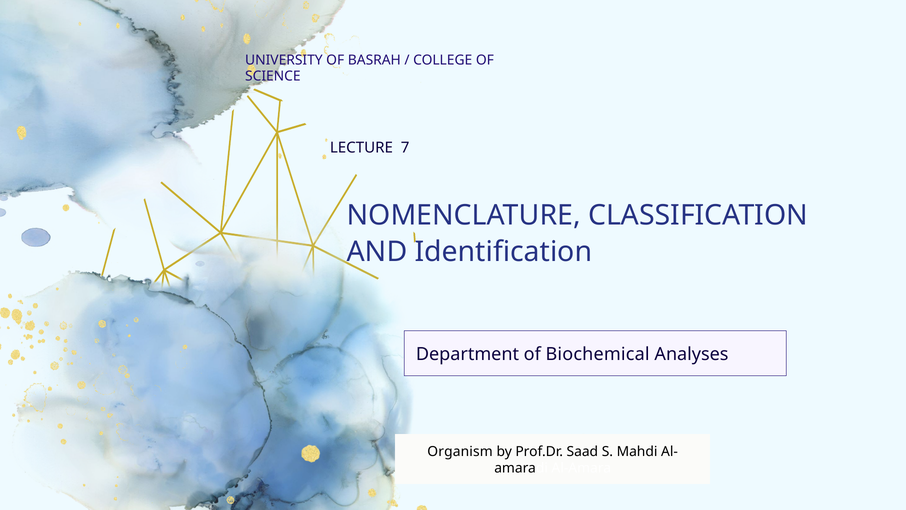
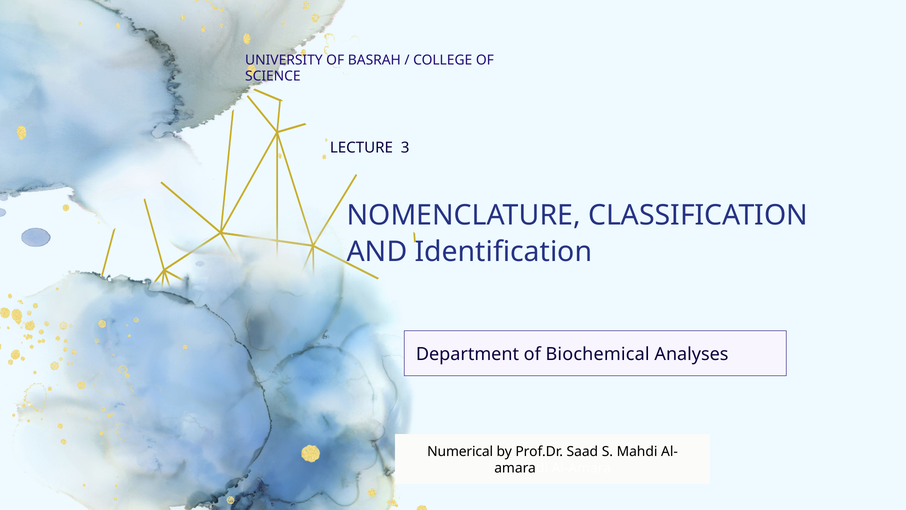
7: 7 -> 3 (405, 148)
Organism: Organism -> Numerical (460, 451)
